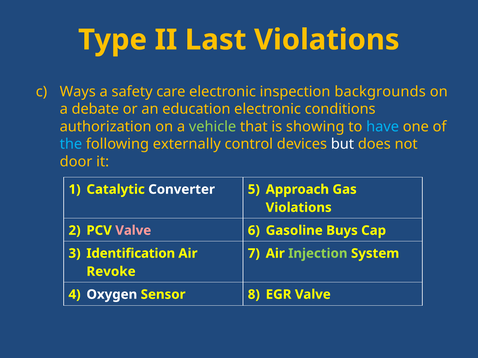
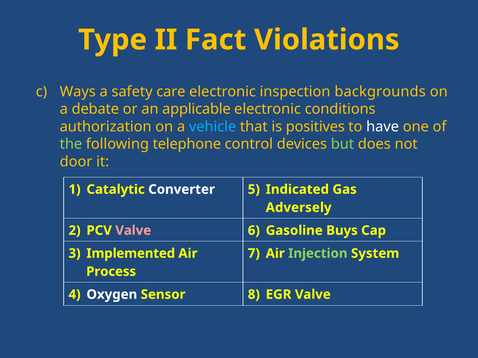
Last: Last -> Fact (216, 40)
education: education -> applicable (196, 109)
vehicle colour: light green -> light blue (213, 127)
showing: showing -> positives (315, 127)
have colour: light blue -> white (383, 127)
the colour: light blue -> light green (71, 144)
externally: externally -> telephone (187, 144)
but colour: white -> light green (342, 144)
Approach: Approach -> Indicated (297, 190)
Violations: Violations -> Adversely (299, 208)
Identification: Identification -> Implemented (131, 254)
Revoke: Revoke -> Process (111, 272)
